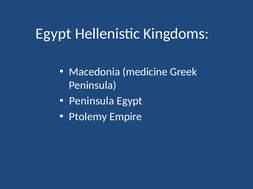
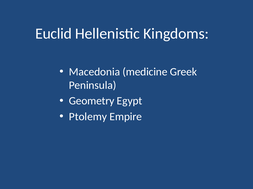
Egypt: Egypt -> Euclid (54, 34)
Peninsula: Peninsula -> Geometry (92, 101)
